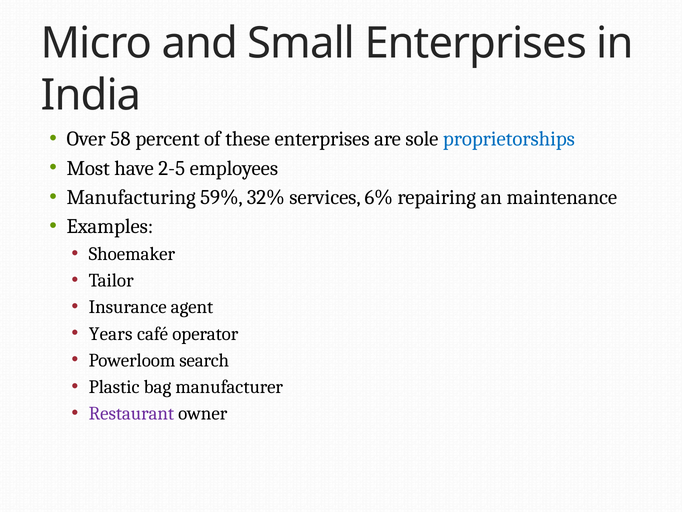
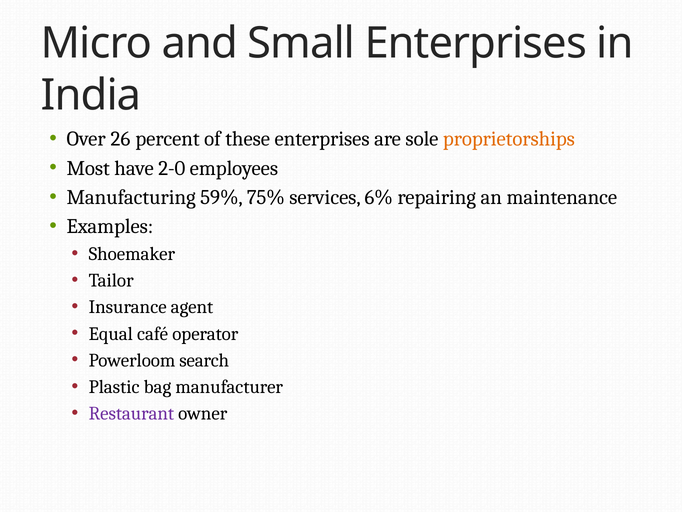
58: 58 -> 26 (120, 139)
proprietorships colour: blue -> orange (509, 139)
2-5: 2-5 -> 2-0 (172, 168)
32%: 32% -> 75% (266, 197)
Years: Years -> Equal (111, 333)
